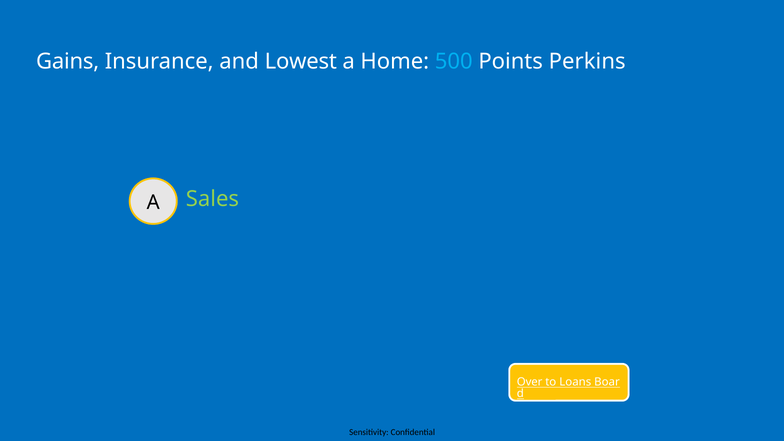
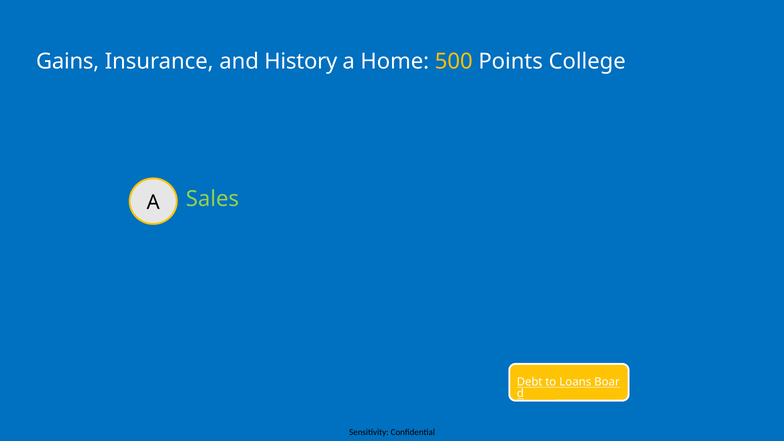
Lowest: Lowest -> History (301, 61)
500 colour: light blue -> yellow (454, 61)
Perkins: Perkins -> College (587, 61)
Over: Over -> Debt (530, 382)
